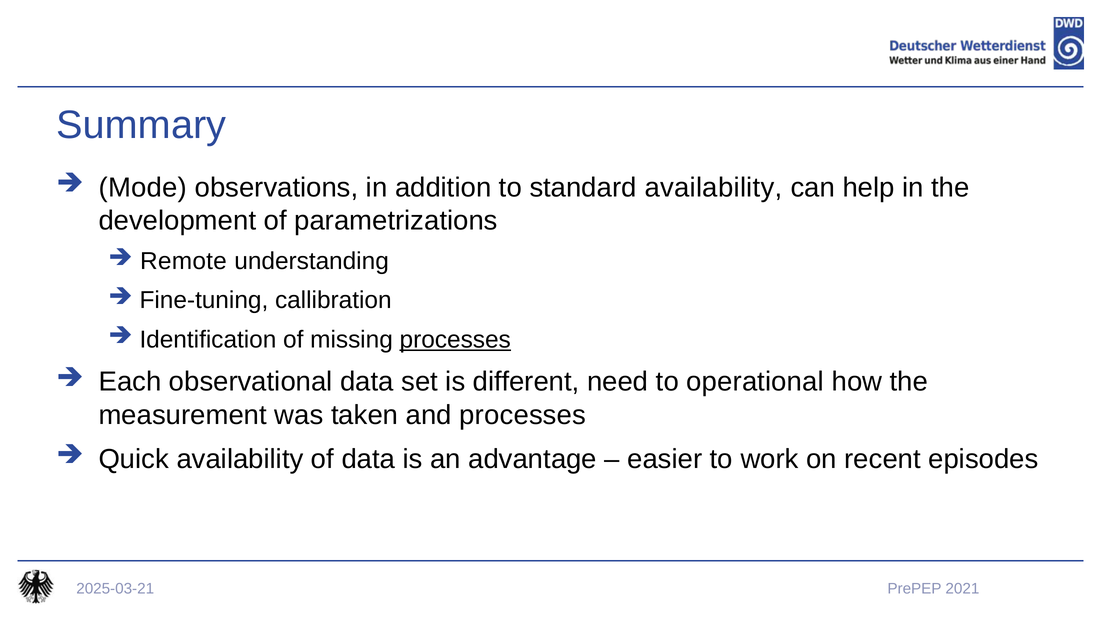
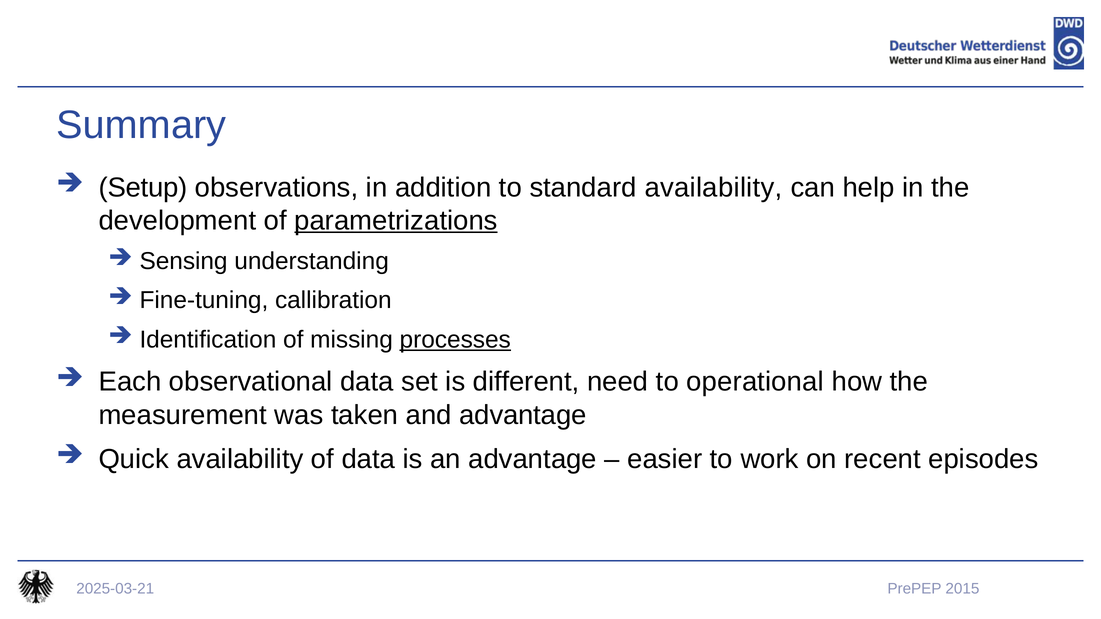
Mode: Mode -> Setup (143, 188)
parametrizations underline: none -> present (396, 221)
Remote: Remote -> Sensing (184, 261)
and processes: processes -> advantage (523, 415)
2021: 2021 -> 2015 (962, 589)
